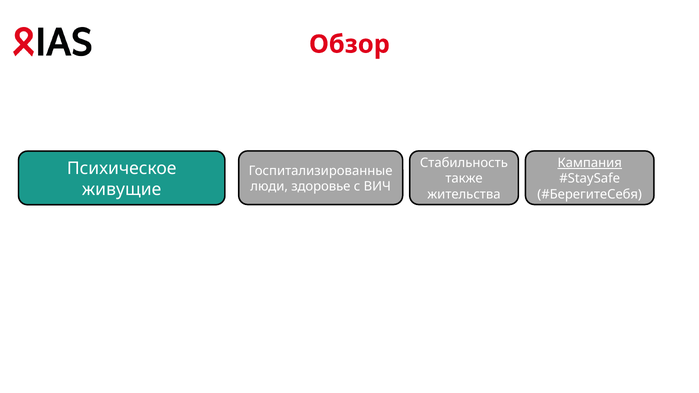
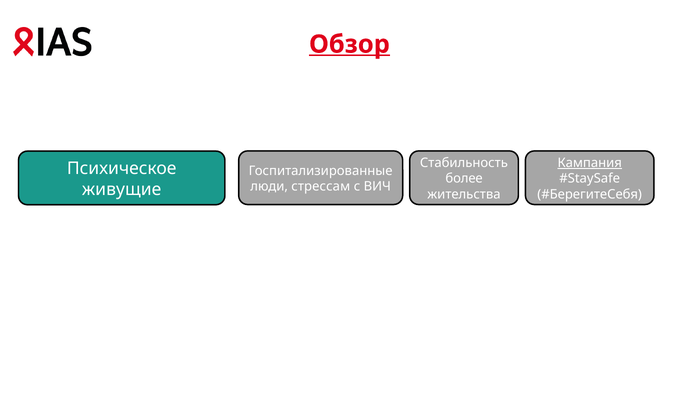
Обзор underline: none -> present (349, 44)
также: также -> более (464, 179)
здоровье: здоровье -> стрессам (321, 187)
